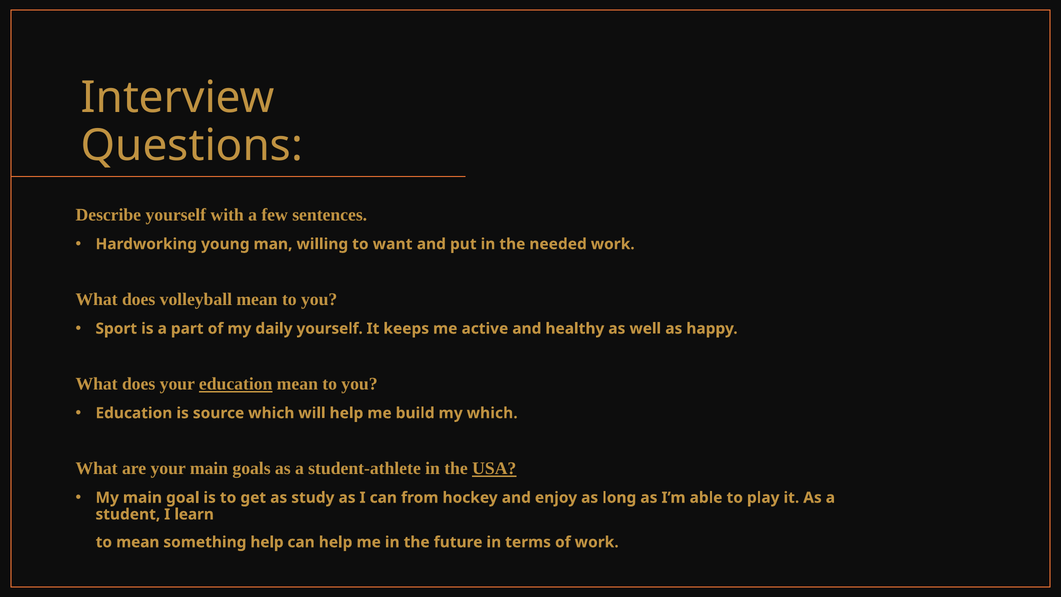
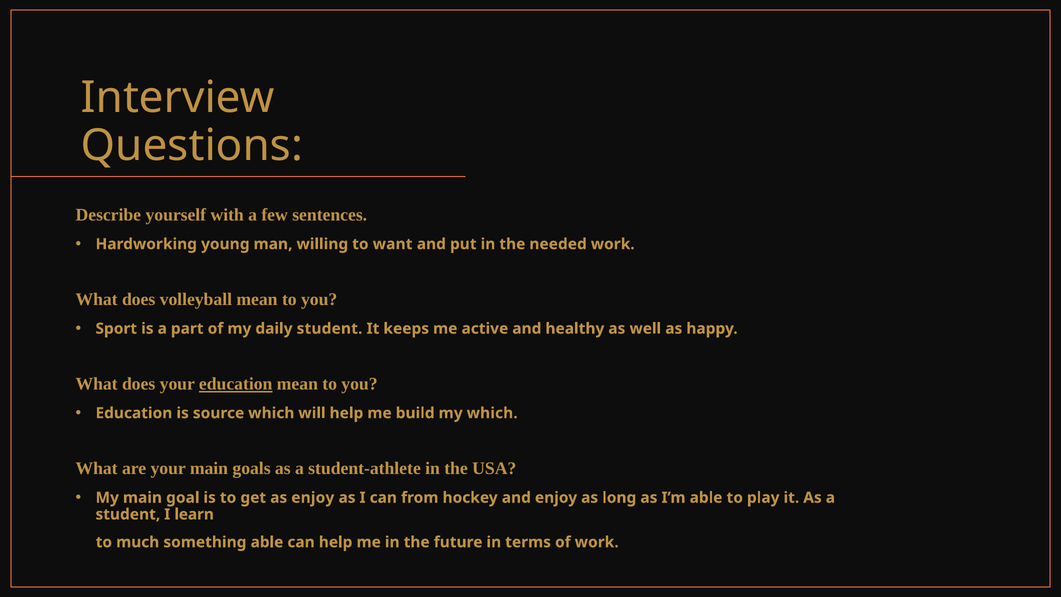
daily yourself: yourself -> student (330, 329)
USA underline: present -> none (494, 469)
as study: study -> enjoy (313, 497)
to mean: mean -> much (138, 542)
something help: help -> able (267, 542)
